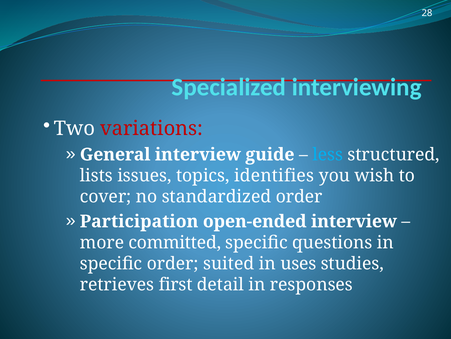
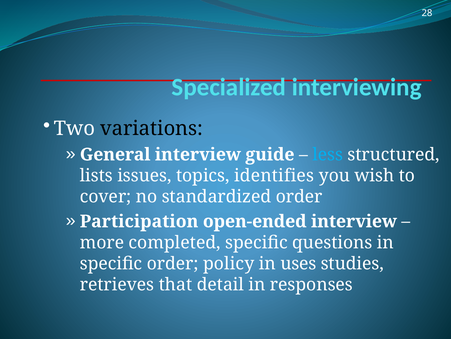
variations colour: red -> black (152, 128)
committed: committed -> completed (175, 242)
suited: suited -> policy (229, 263)
first: first -> that (176, 284)
